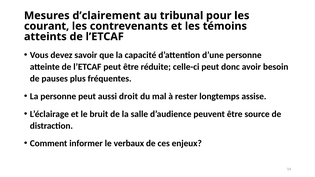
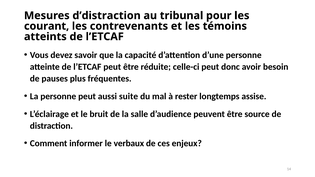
d’clairement: d’clairement -> d’distraction (107, 16)
droit: droit -> suite (129, 96)
